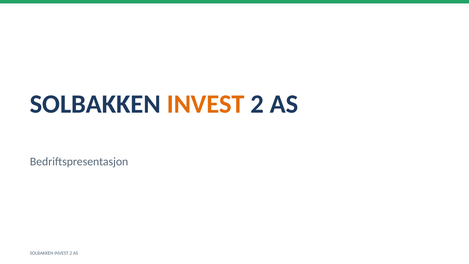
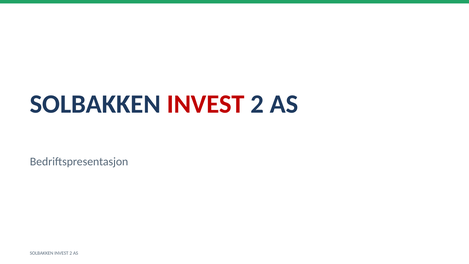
INVEST colour: orange -> red (206, 104)
